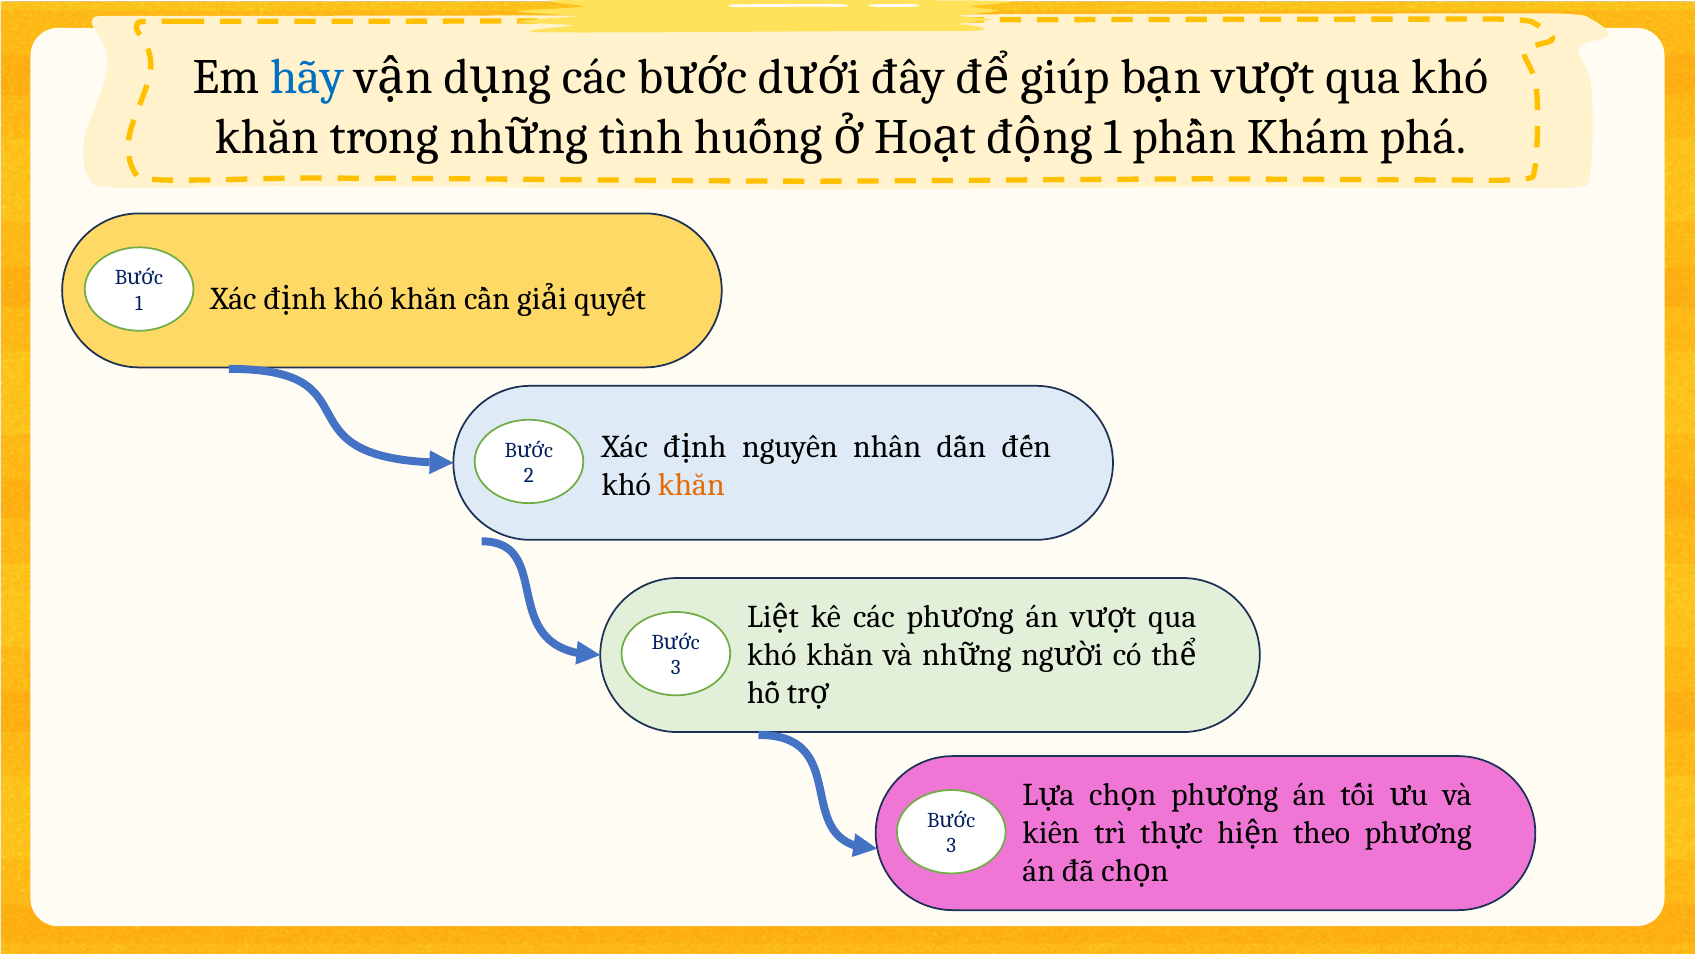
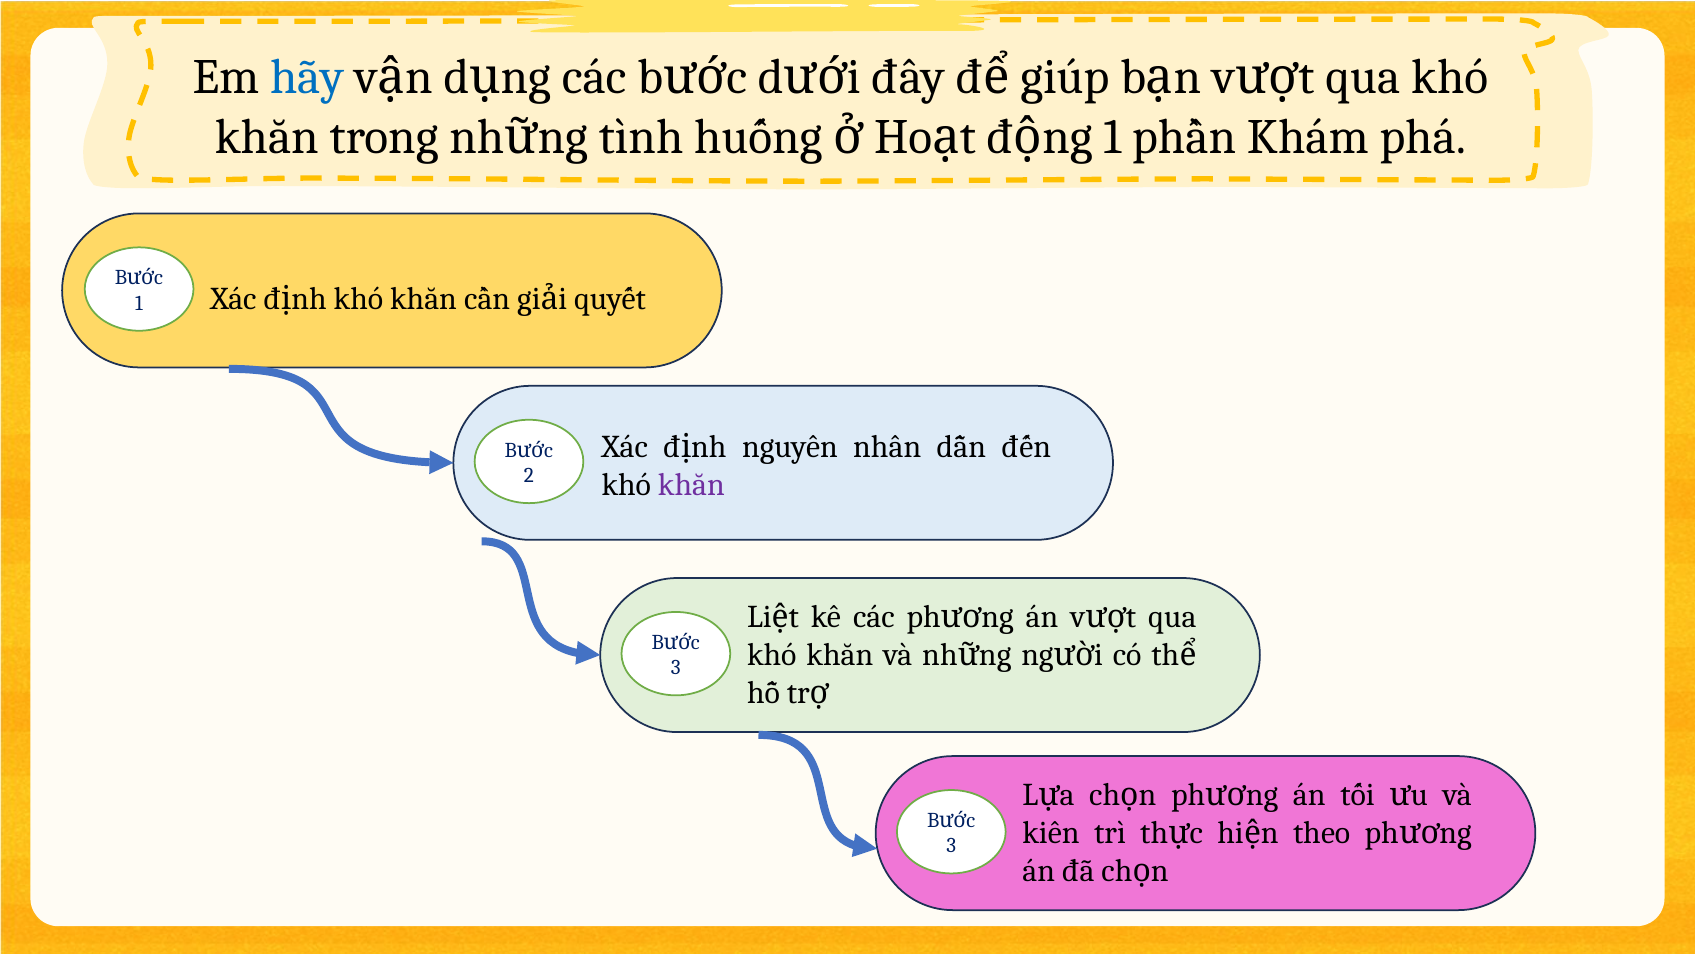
khăn colour: orange -> purple (691, 485)
